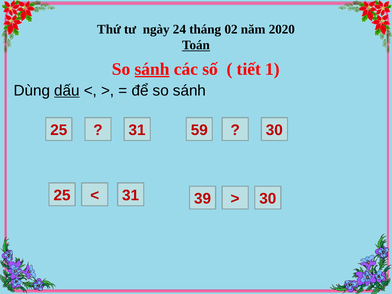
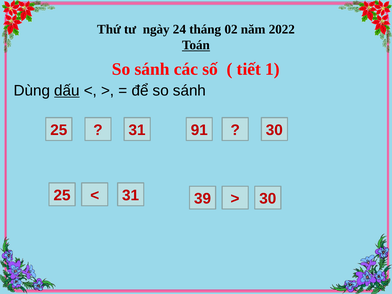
2020: 2020 -> 2022 (282, 29)
sánh underline: present -> none (152, 69)
59: 59 -> 91 (199, 130)
